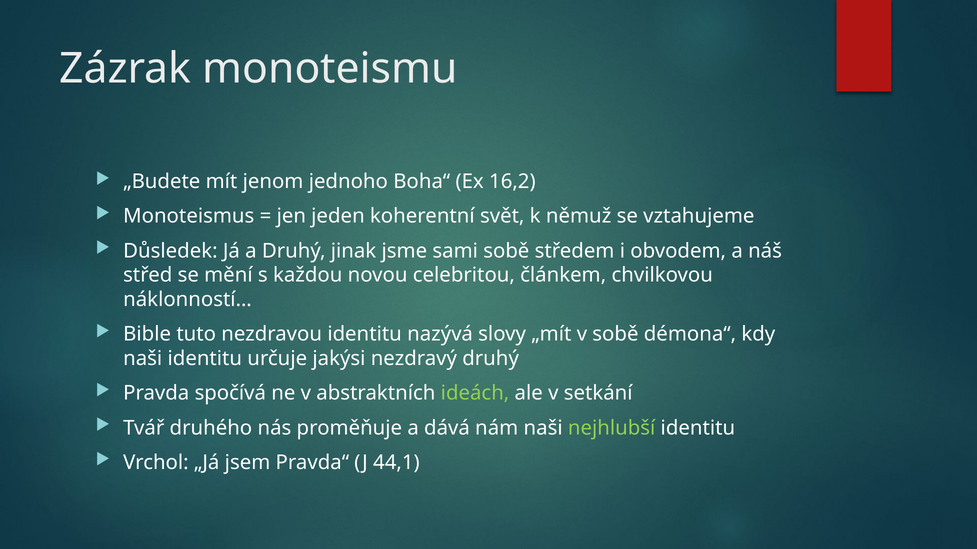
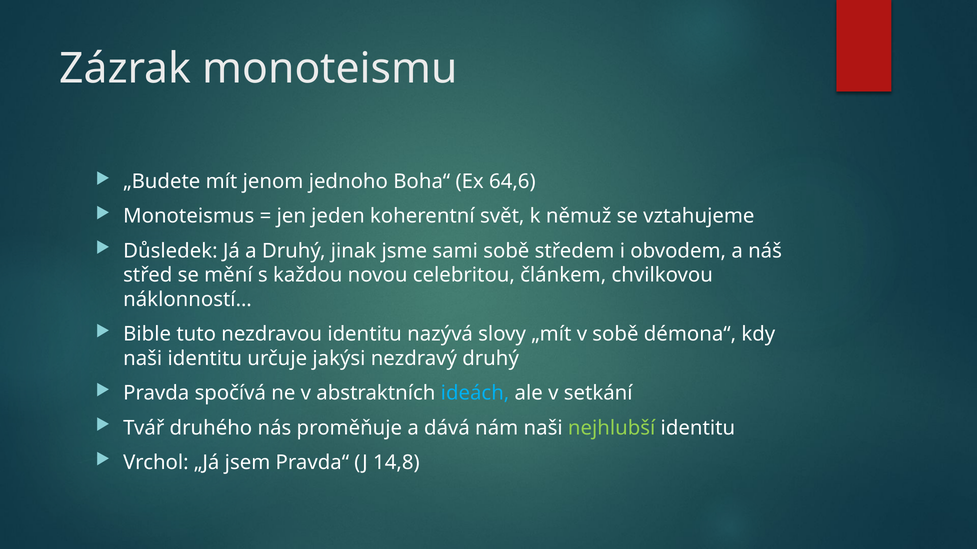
16,2: 16,2 -> 64,6 (512, 182)
ideách colour: light green -> light blue (475, 394)
44,1: 44,1 -> 14,8 (396, 463)
